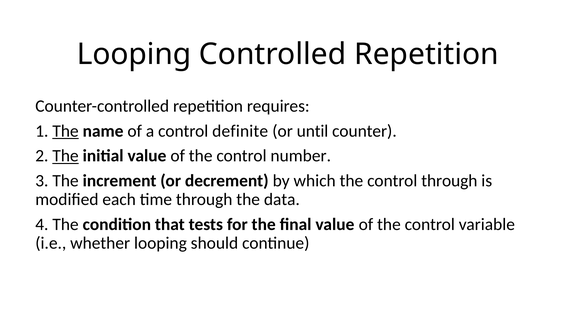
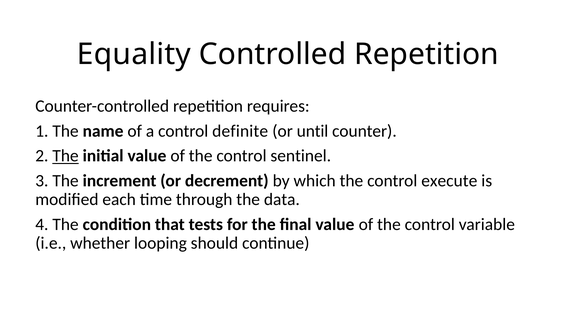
Looping: Looping -> Equality (134, 54)
The underline: present -> none (66, 131)
number: number -> sentinel (301, 156)
control through: through -> execute (449, 181)
